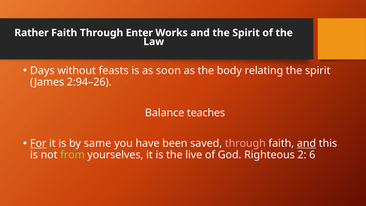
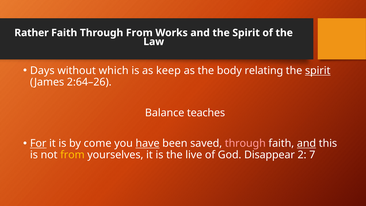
Through Enter: Enter -> From (139, 33)
feasts: feasts -> which (114, 71)
soon: soon -> keep (168, 71)
spirit underline: none -> present (318, 71)
2:94–26: 2:94–26 -> 2:64–26 (89, 82)
same: same -> come (98, 143)
have underline: none -> present (148, 143)
from colour: light green -> yellow (72, 155)
Righteous: Righteous -> Disappear (270, 155)
6: 6 -> 7 (312, 155)
